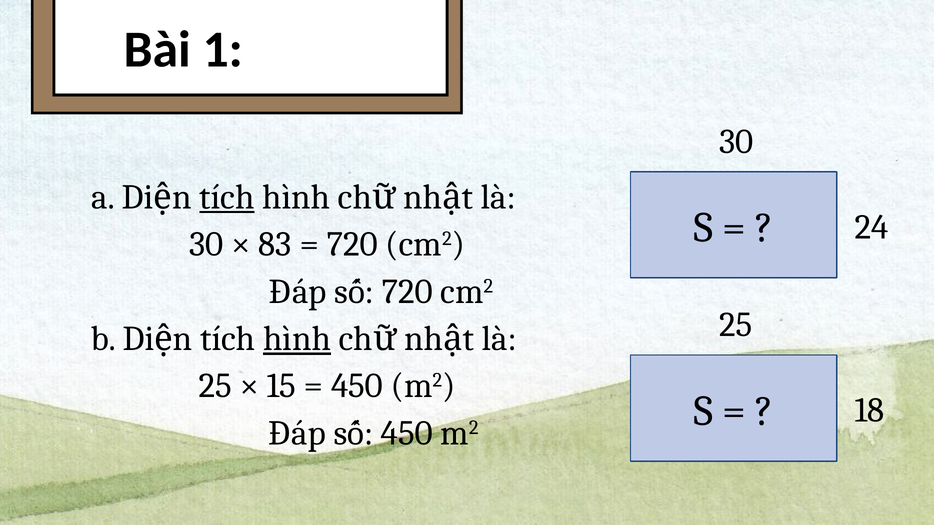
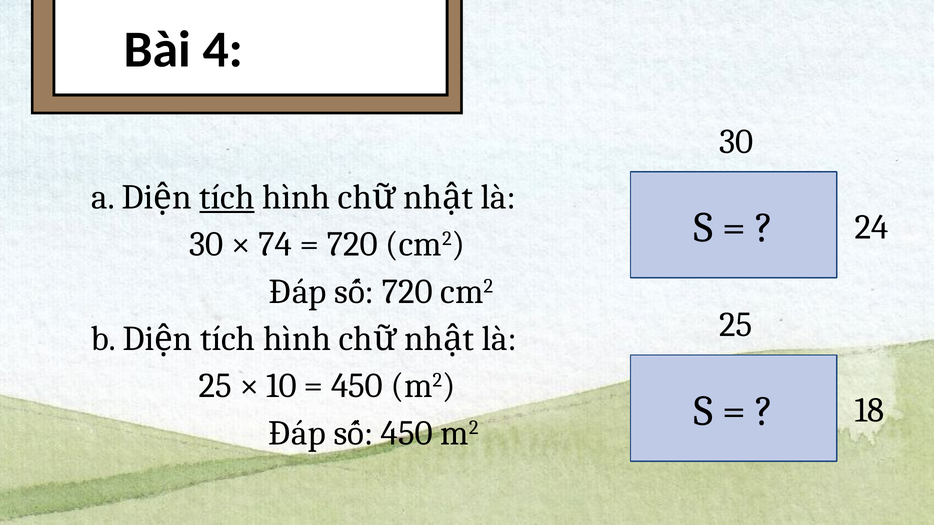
1: 1 -> 4 (223, 50)
83: 83 -> 74 (275, 244)
hình underline: present -> none (297, 339)
15: 15 -> 10 (282, 386)
